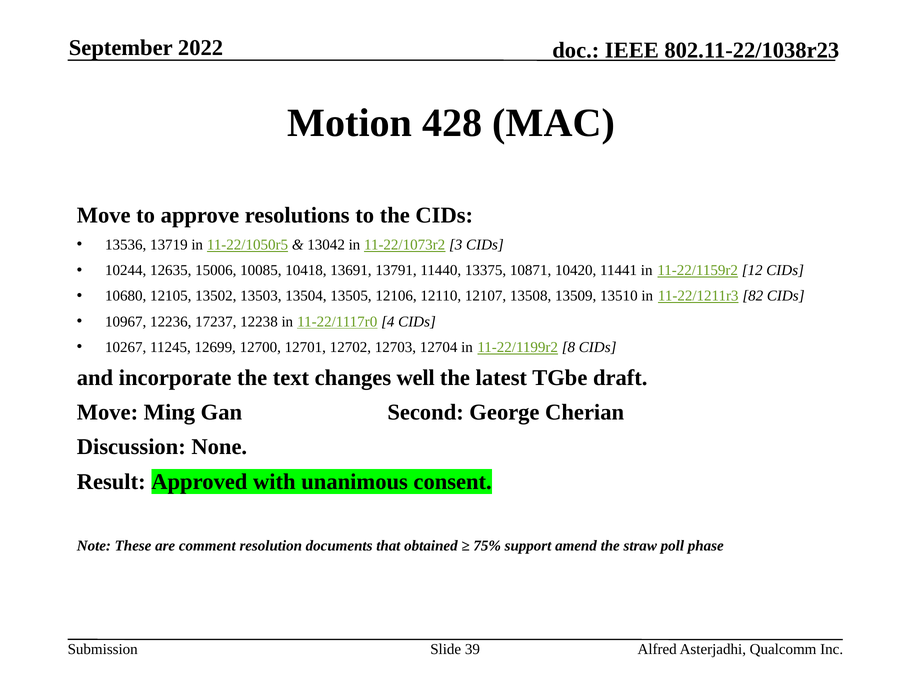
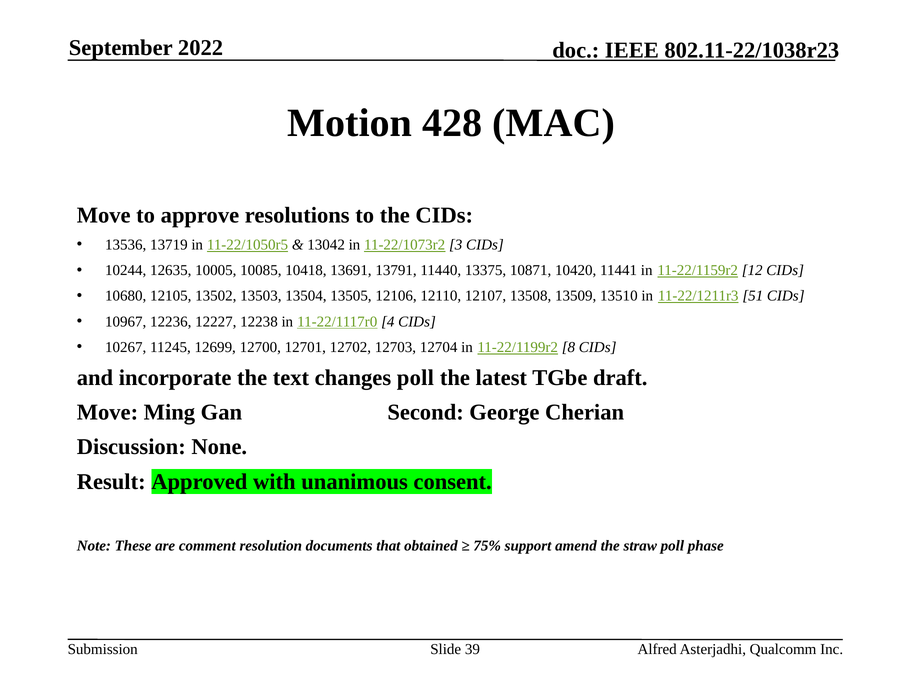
15006: 15006 -> 10005 (216, 270)
82: 82 -> 51 (753, 296)
17237: 17237 -> 12227 (216, 322)
changes well: well -> poll (415, 378)
